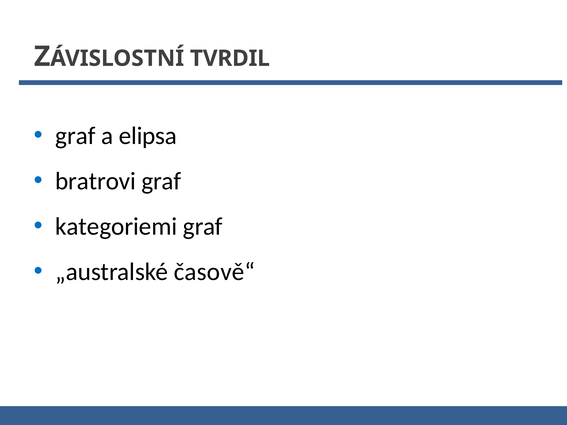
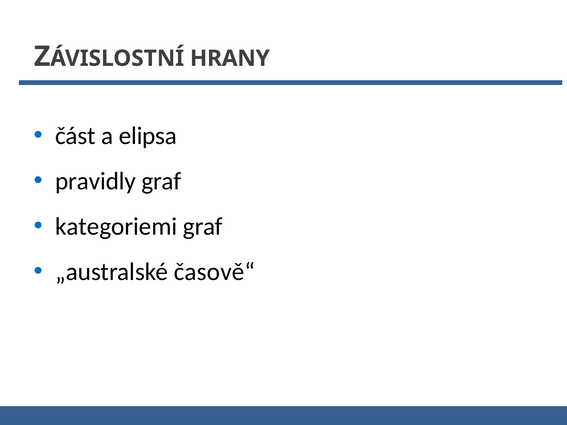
TVRDIL: TVRDIL -> HRANY (230, 58)
graf: graf -> část (75, 136)
bratrovi: bratrovi -> pravidly (96, 181)
